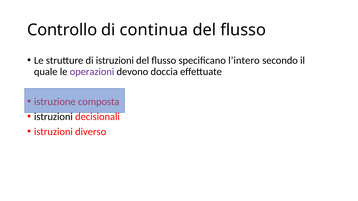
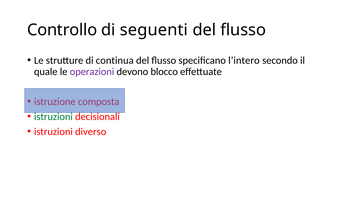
continua: continua -> seguenti (154, 30)
di istruzioni: istruzioni -> continua (115, 61)
doccia: doccia -> blocco (164, 72)
istruzioni colour: black -> green (53, 117)
